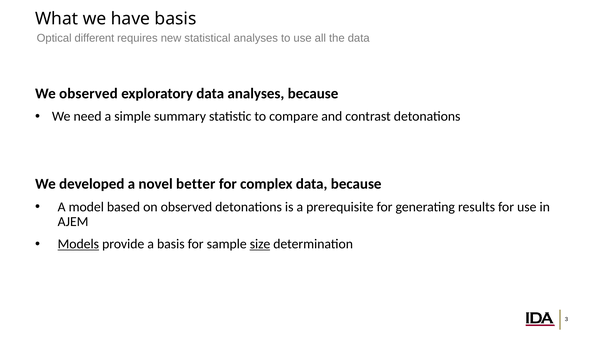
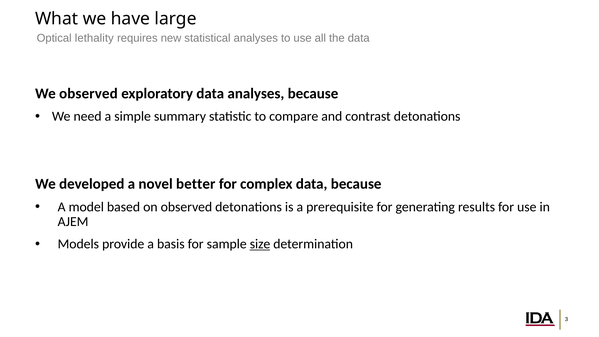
have basis: basis -> large (176, 19)
different: different -> lethality (94, 38)
Models underline: present -> none (78, 244)
